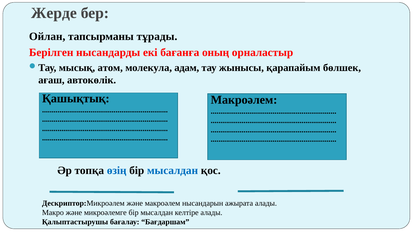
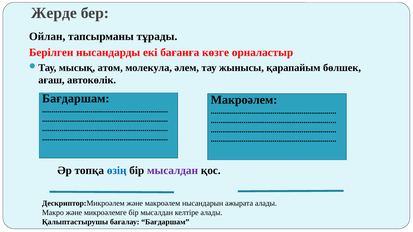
оның: оның -> көзге (216, 53)
адам: адам -> әлем (187, 68)
Қашықтық: Қашықтық -> Бағдаршам (76, 99)
мысалдан colour: blue -> purple (173, 171)
